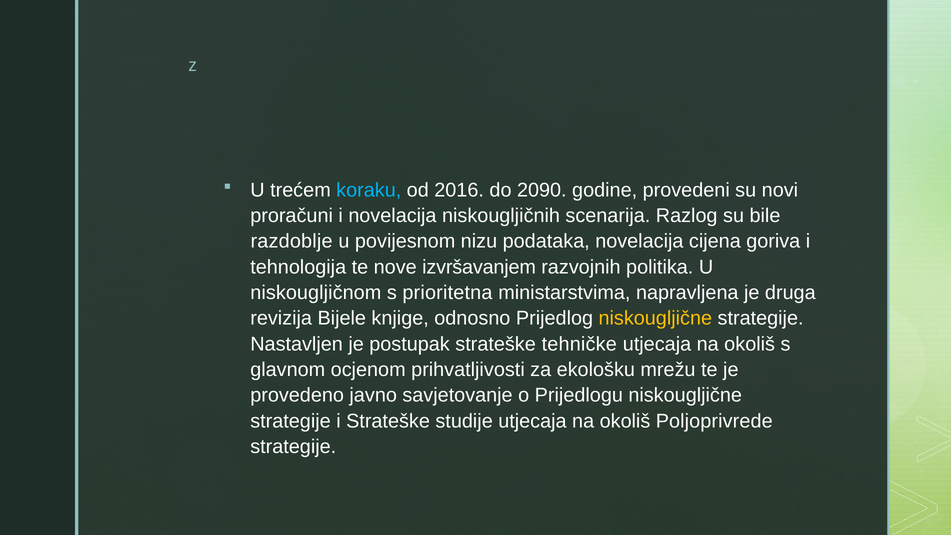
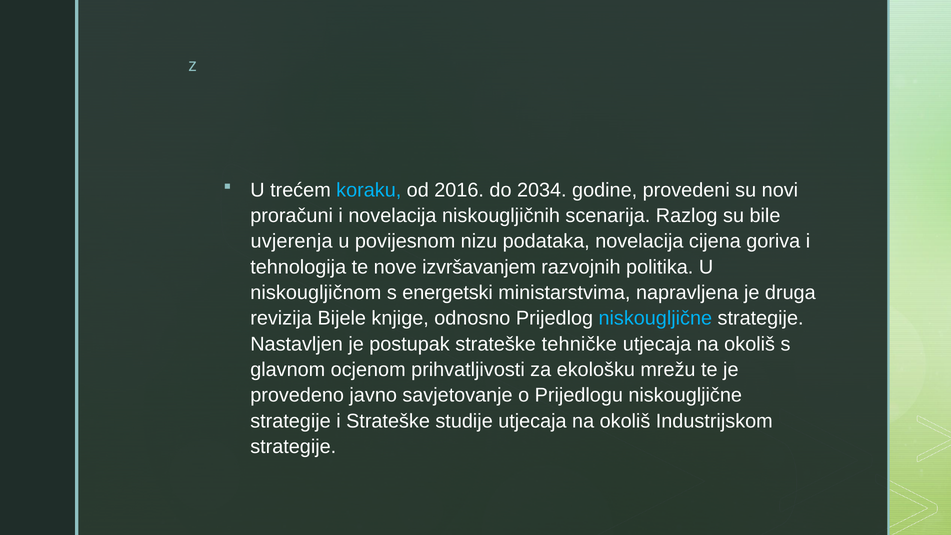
2090: 2090 -> 2034 (542, 190)
razdoblje: razdoblje -> uvjerenja (292, 241)
prioritetna: prioritetna -> energetski (448, 293)
niskougljične colour: yellow -> light blue (655, 318)
Poljoprivrede: Poljoprivrede -> Industrijskom (714, 421)
